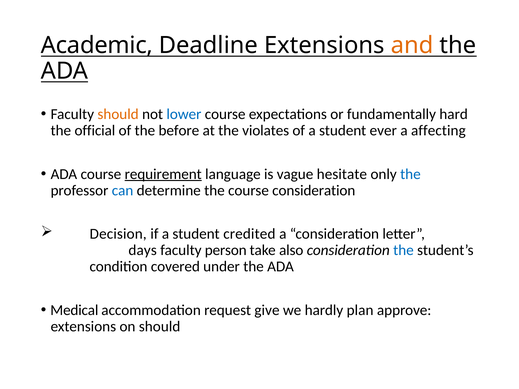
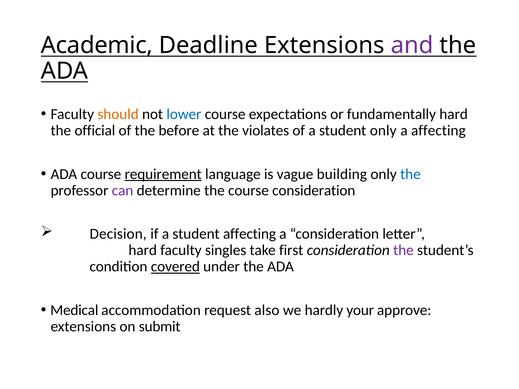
and colour: orange -> purple (412, 45)
student ever: ever -> only (383, 131)
hesitate: hesitate -> building (342, 174)
can colour: blue -> purple (123, 191)
student credited: credited -> affecting (249, 234)
days: days -> hard (143, 250)
person: person -> singles (226, 250)
also: also -> first (291, 250)
the colour: blue -> purple (403, 250)
covered underline: none -> present (175, 267)
give: give -> also (267, 310)
plan: plan -> your (360, 310)
on should: should -> submit (160, 327)
